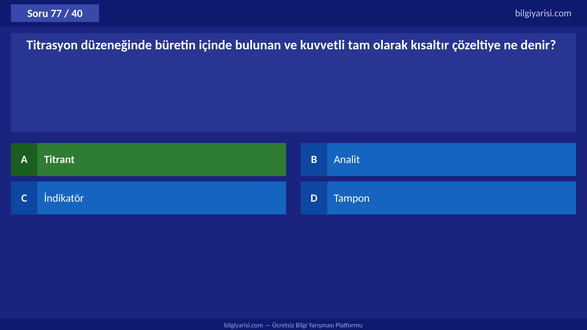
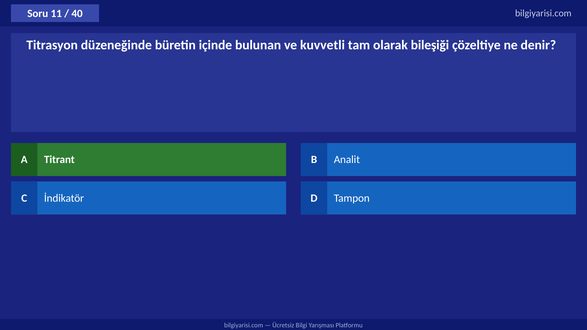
77: 77 -> 11 (56, 13)
kısaltır: kısaltır -> bileşiği (430, 45)
